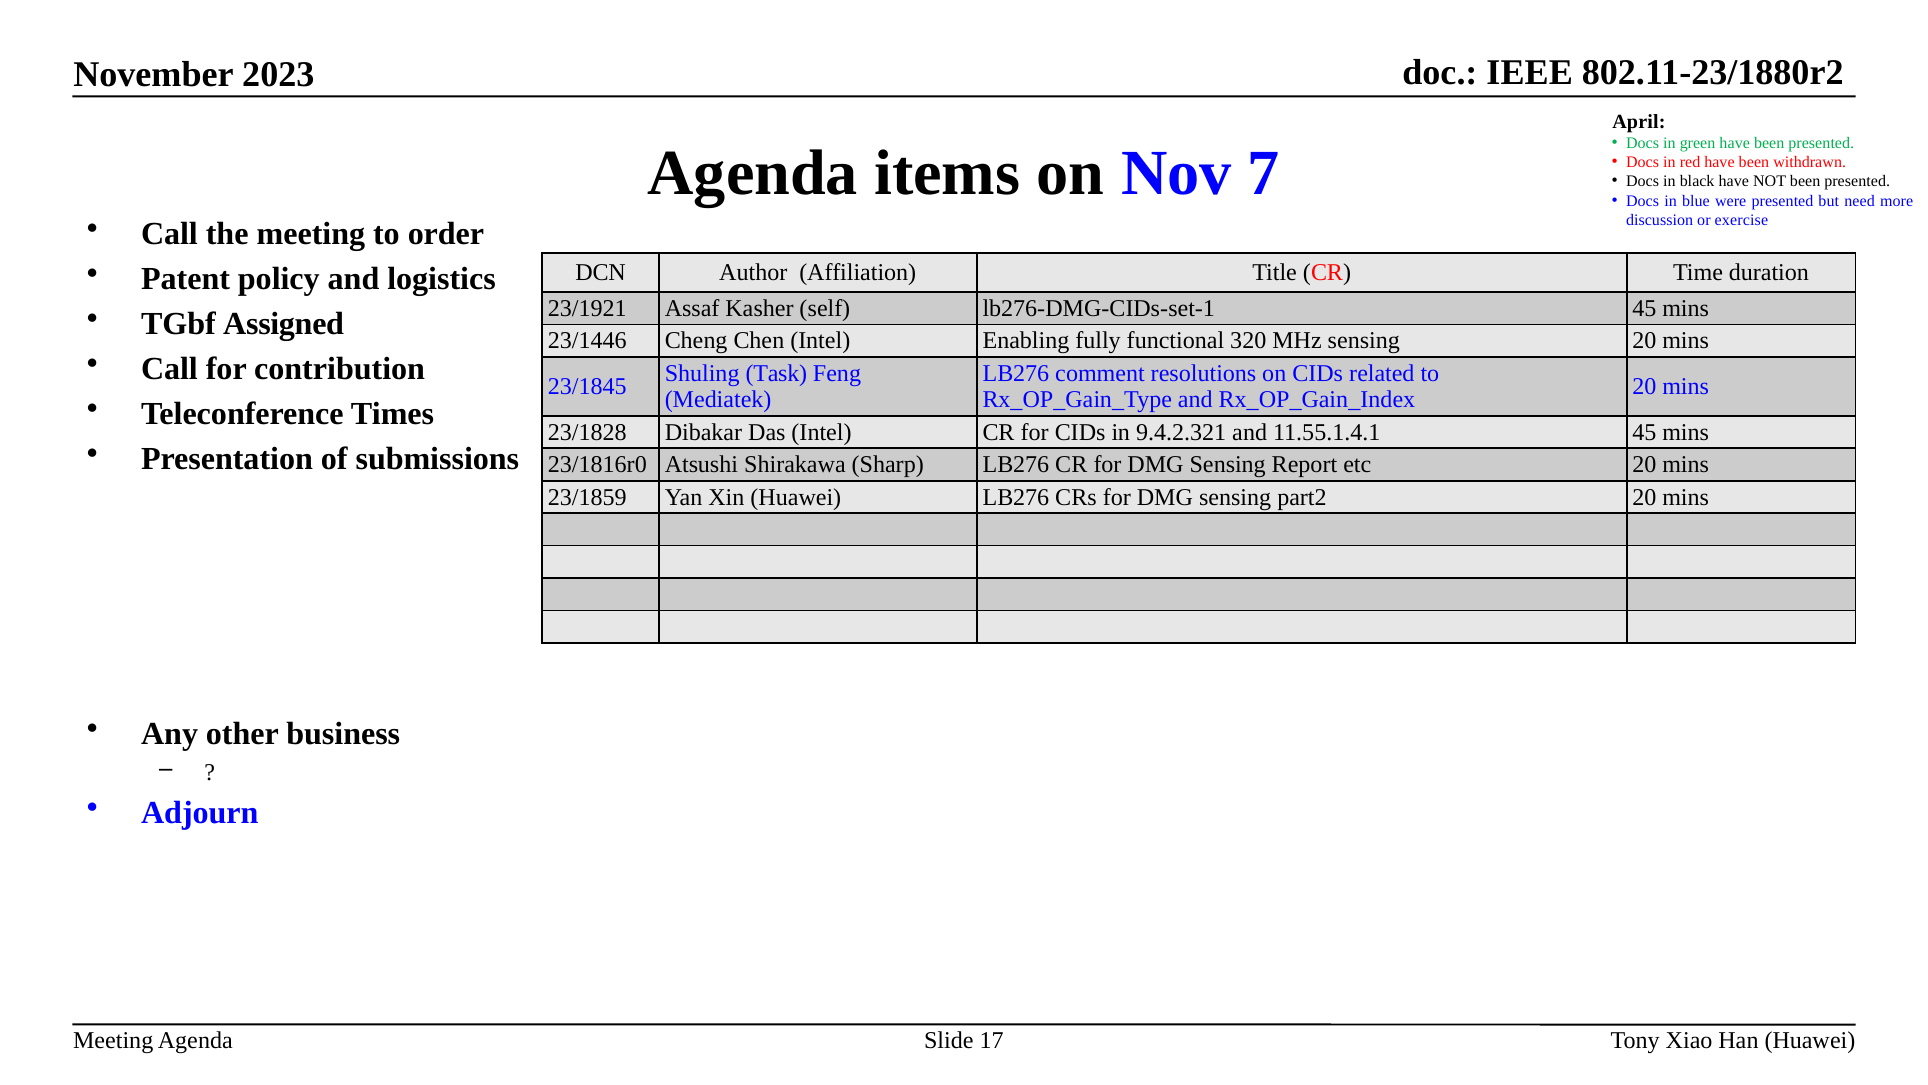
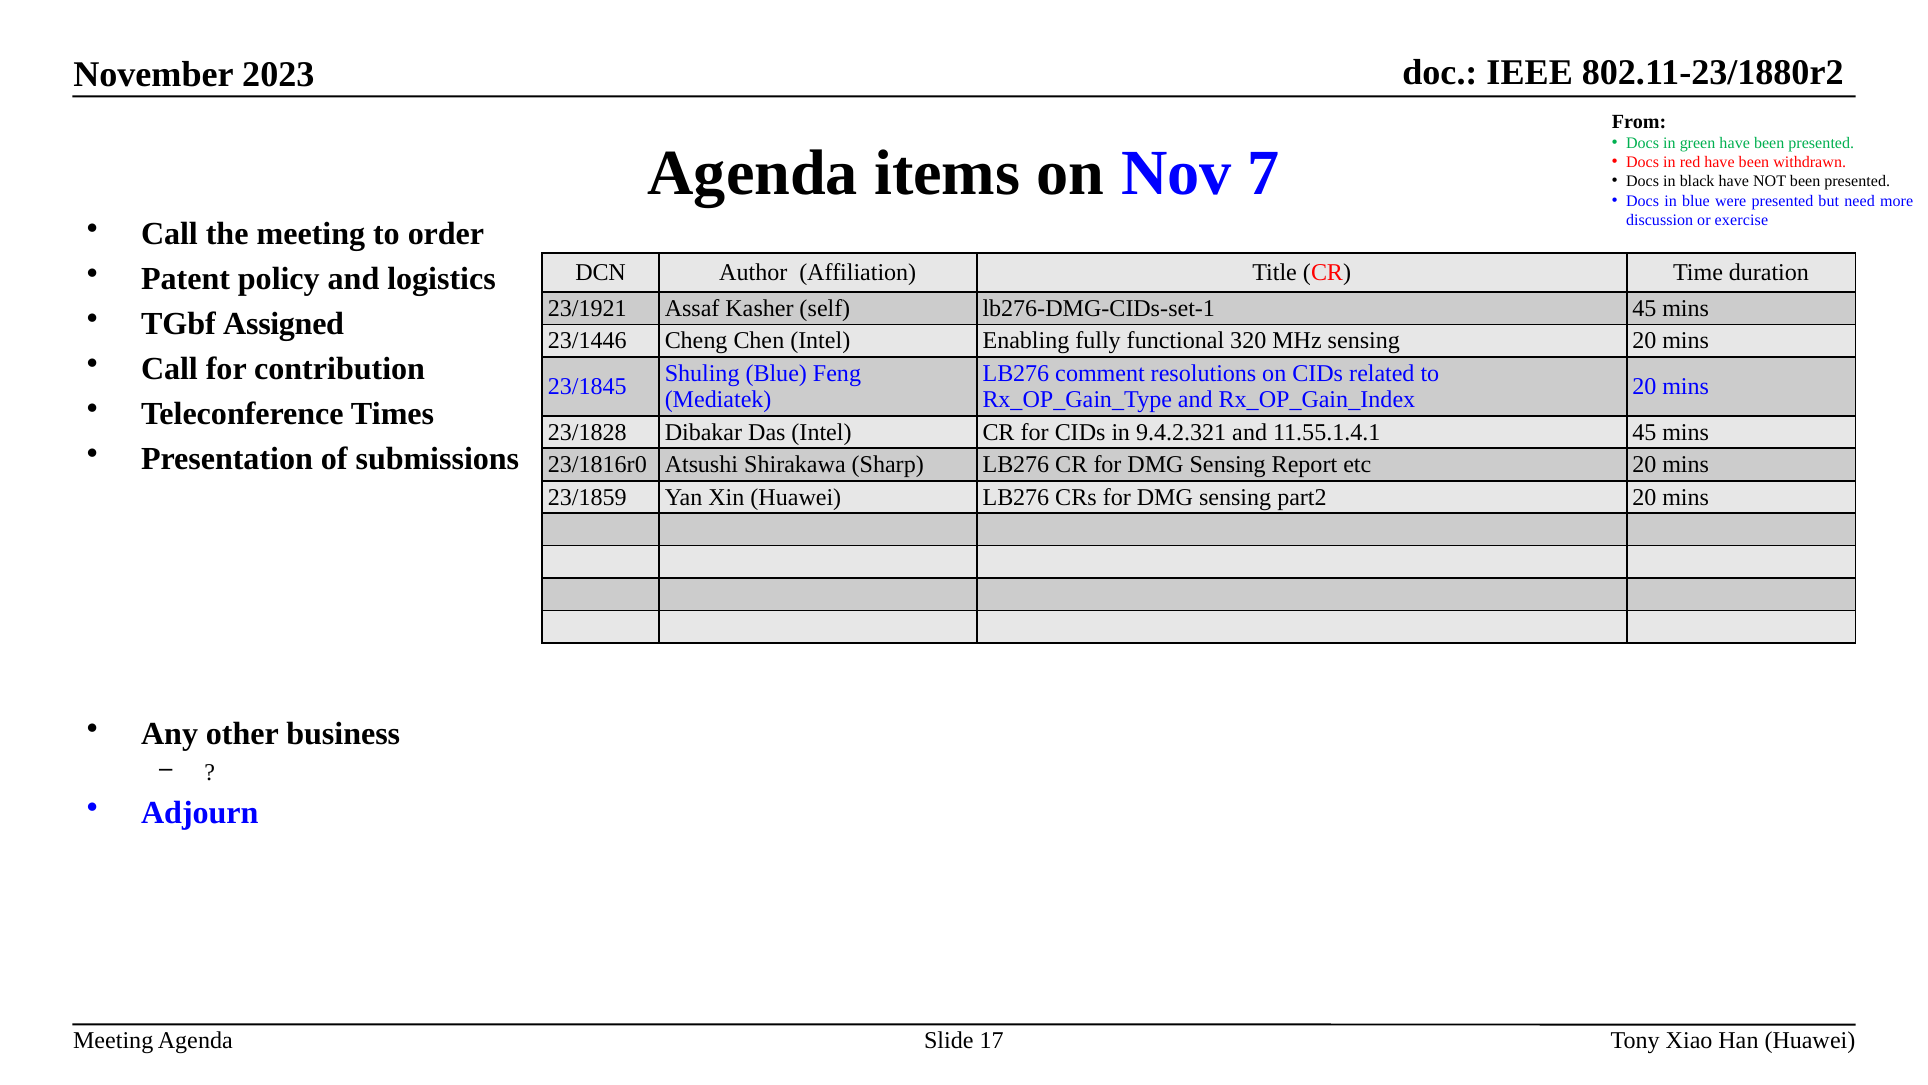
April: April -> From (1639, 121)
Shuling Task: Task -> Blue (776, 373)
